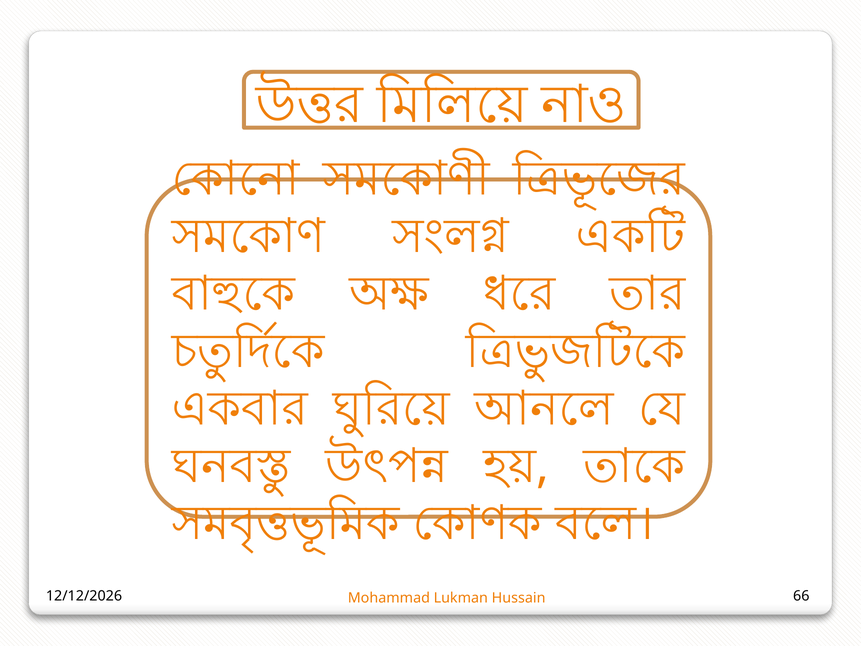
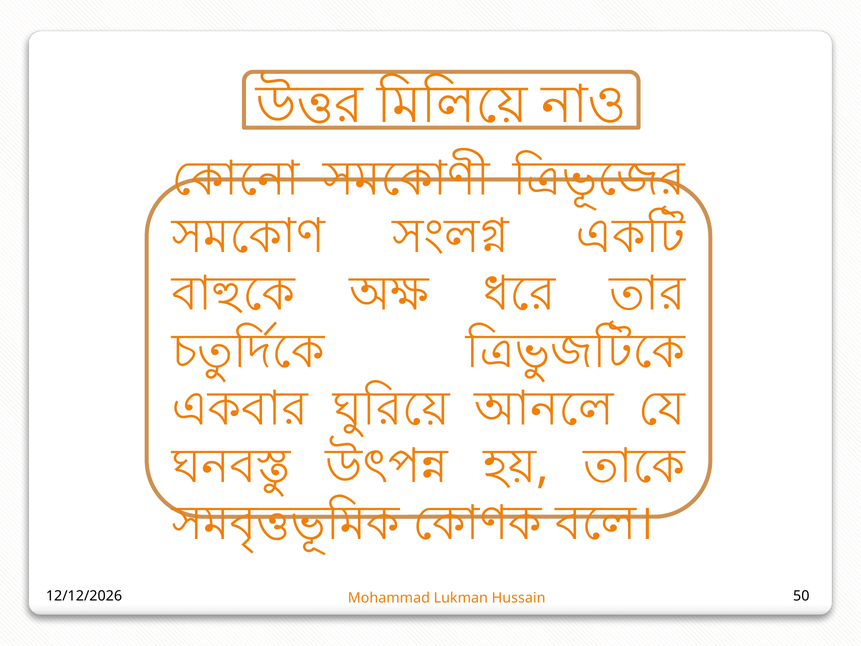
66: 66 -> 50 (801, 596)
